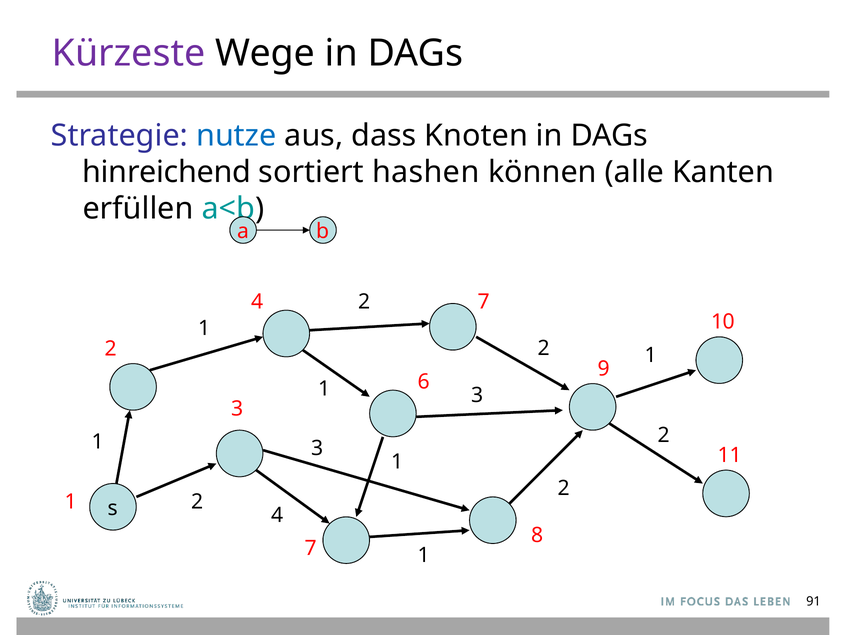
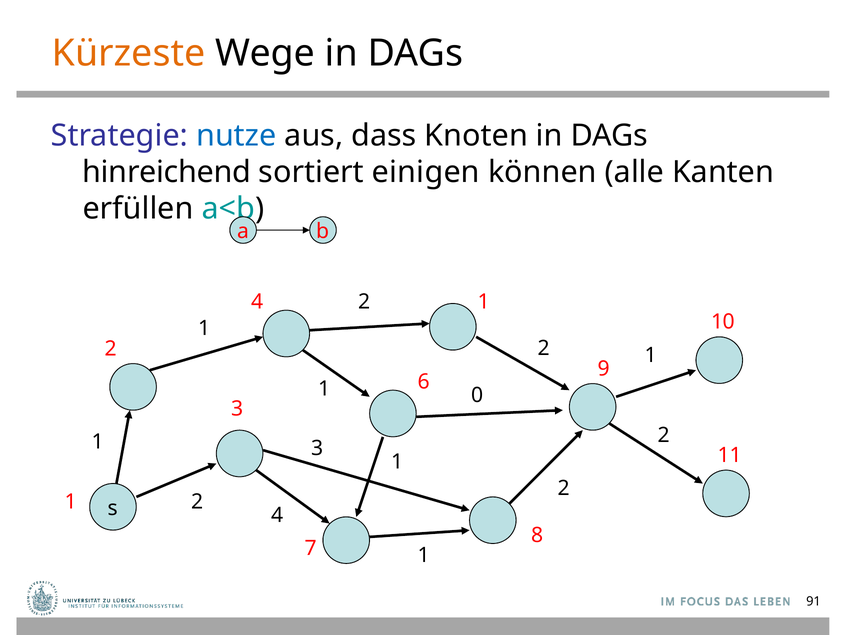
Kürzeste colour: purple -> orange (129, 54)
hashen: hashen -> einigen (426, 172)
4 7: 7 -> 1 (484, 302)
1 3: 3 -> 0 (477, 395)
